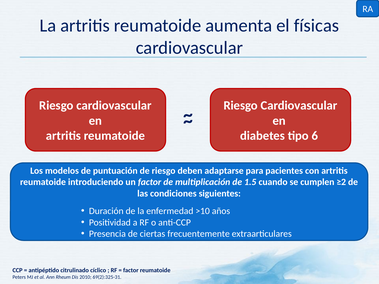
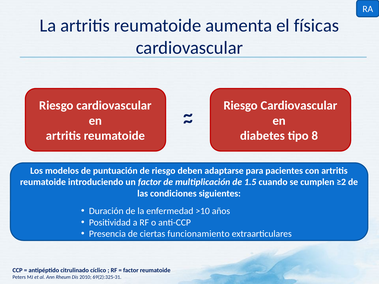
6: 6 -> 8 (315, 136)
frecuentemente: frecuentemente -> funcionamiento (199, 234)
